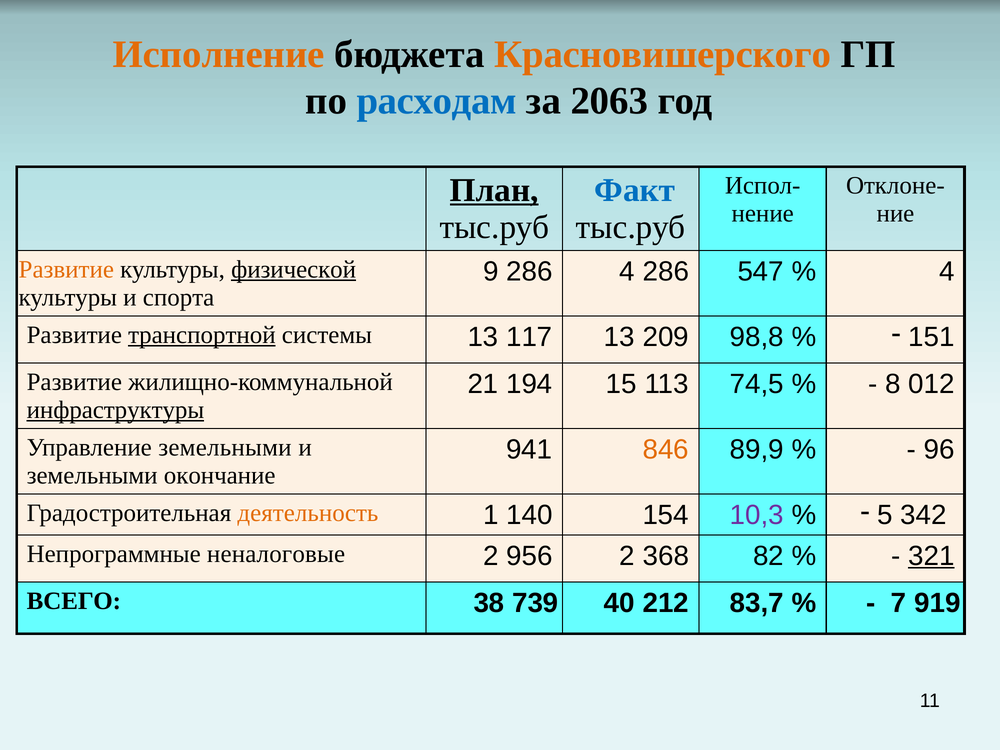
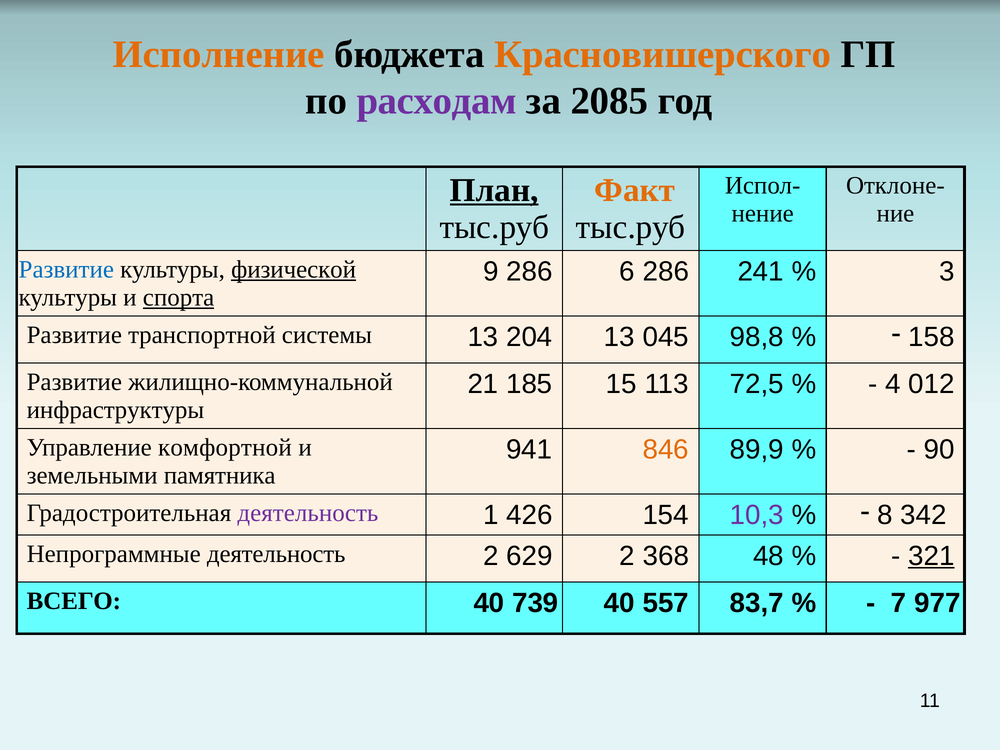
расходам colour: blue -> purple (437, 101)
2063: 2063 -> 2085 (609, 101)
Факт colour: blue -> orange (635, 190)
Развитие colour: orange -> blue (66, 270)
286 4: 4 -> 6 (627, 271)
547: 547 -> 241 (761, 271)
4: 4 -> 3 (947, 271)
спорта underline: none -> present (179, 297)
транспортной underline: present -> none (202, 335)
117: 117 -> 204 (529, 337)
209: 209 -> 045 (666, 337)
151: 151 -> 158 (931, 337)
194: 194 -> 185 (529, 384)
74,5: 74,5 -> 72,5 (757, 384)
8: 8 -> 4 (893, 384)
инфраструктуры underline: present -> none (115, 410)
Управление земельными: земельными -> комфортной (225, 448)
96: 96 -> 90 (939, 449)
окончание: окончание -> памятника (220, 475)
деятельность colour: orange -> purple (308, 513)
140: 140 -> 426 (529, 515)
5: 5 -> 8 (885, 515)
Непрограммные неналоговые: неналоговые -> деятельность (276, 554)
956: 956 -> 629 (529, 556)
82: 82 -> 48 (768, 556)
ВСЕГО 38: 38 -> 40 (489, 603)
212: 212 -> 557 (666, 603)
919: 919 -> 977 (937, 603)
